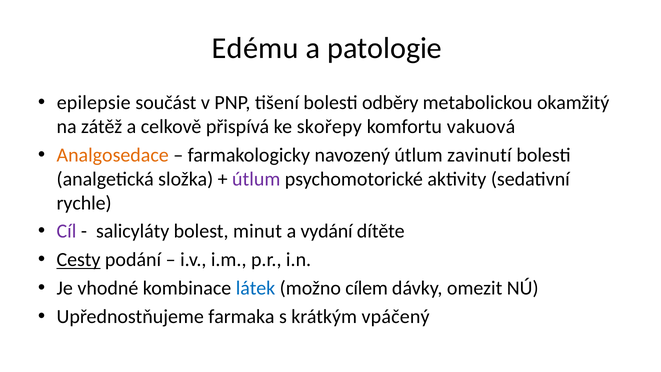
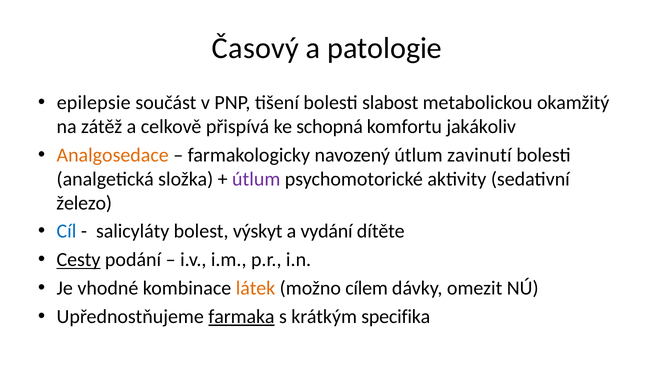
Edému: Edému -> Časový (255, 48)
odběry: odběry -> slabost (390, 103)
skořepy: skořepy -> schopná (330, 127)
vakuová: vakuová -> jakákoliv (481, 127)
rychle: rychle -> železo (84, 203)
Cíl colour: purple -> blue (66, 231)
minut: minut -> výskyt (258, 231)
látek colour: blue -> orange (256, 288)
farmaka underline: none -> present (241, 316)
vpáčený: vpáčený -> specifika (396, 316)
